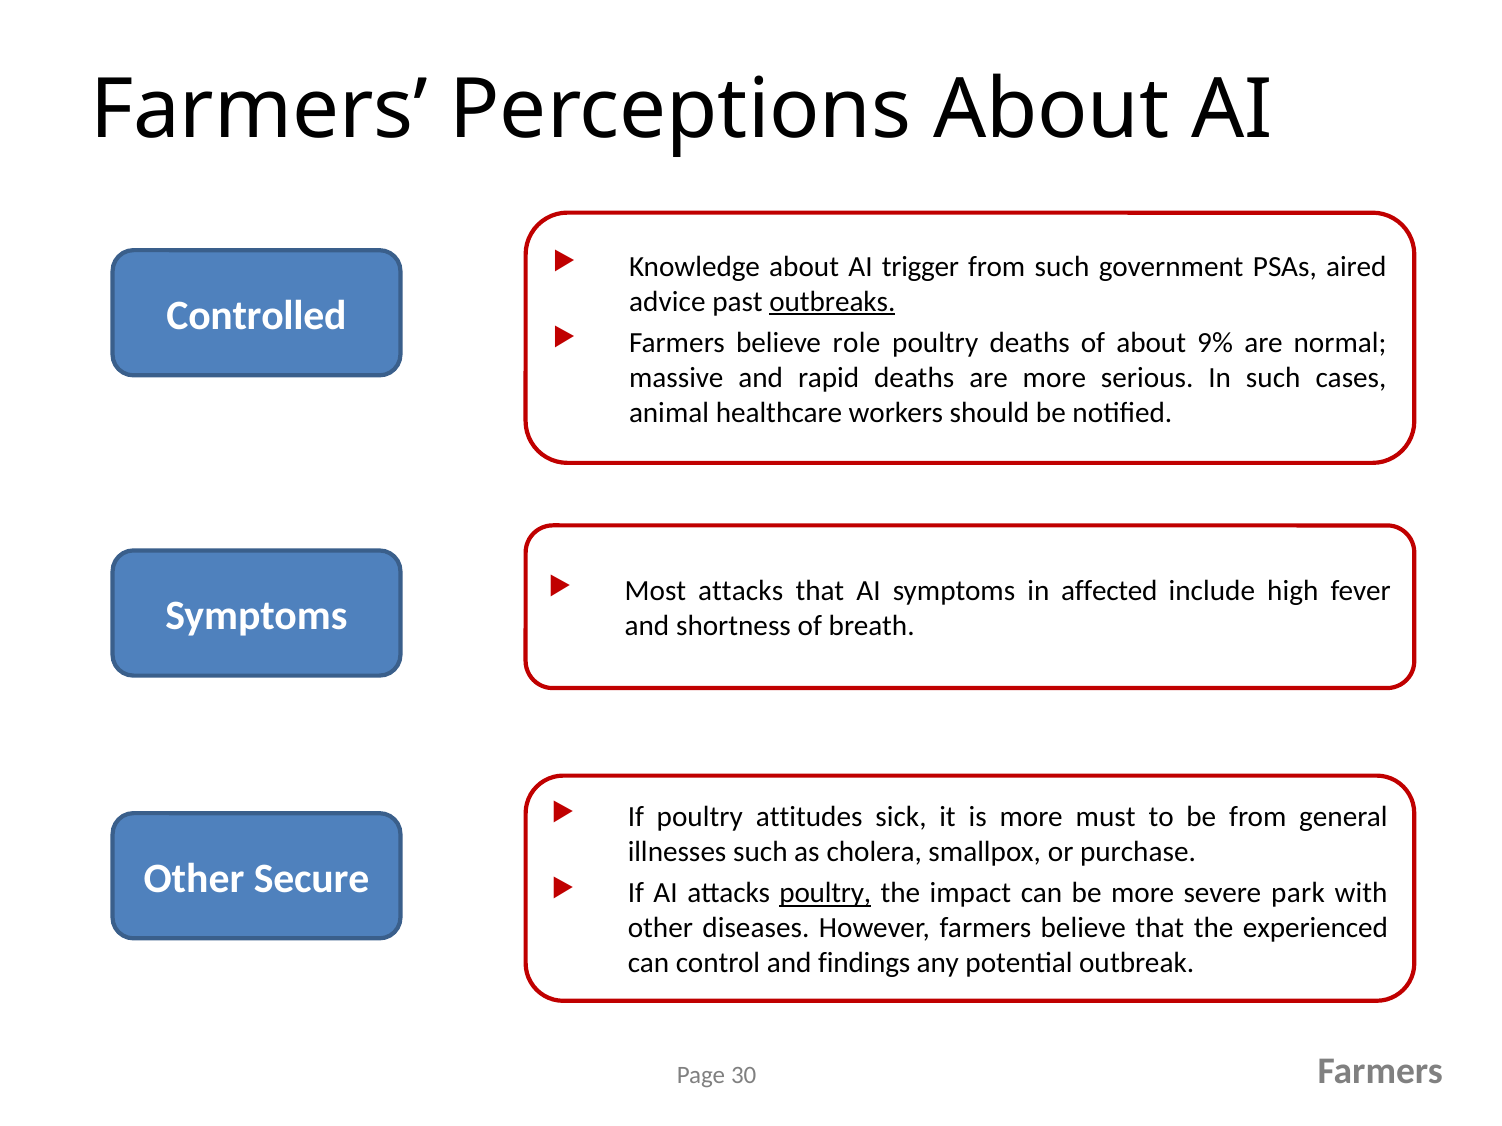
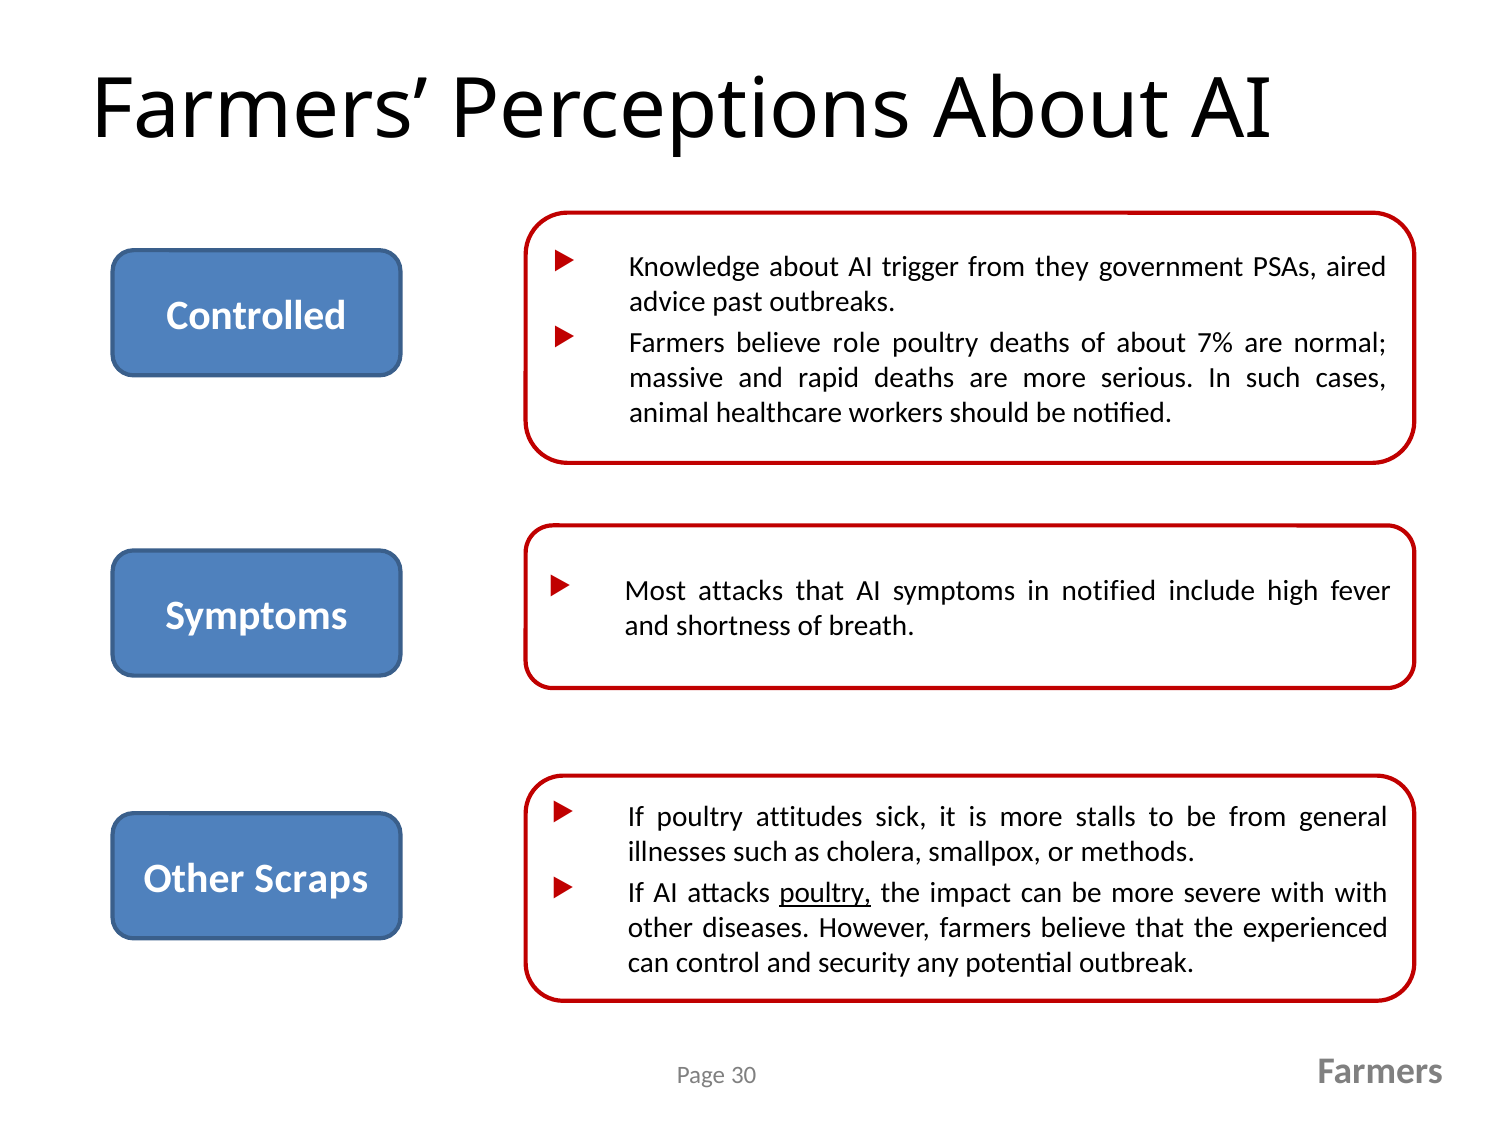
from such: such -> they (1062, 267)
outbreaks underline: present -> none (832, 302)
9%: 9% -> 7% (1215, 343)
in affected: affected -> notified (1109, 591)
must: must -> stalls (1106, 818)
purchase: purchase -> methods (1138, 853)
Secure: Secure -> Scraps (311, 879)
severe park: park -> with (1298, 894)
findings: findings -> security (864, 964)
